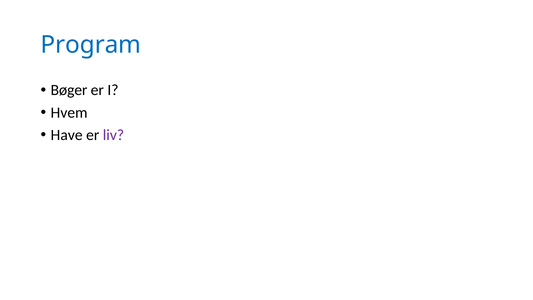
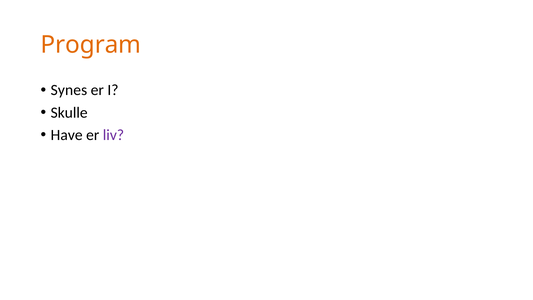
Program colour: blue -> orange (91, 45)
Bøger: Bøger -> Synes (69, 90)
Hvem: Hvem -> Skulle (69, 112)
